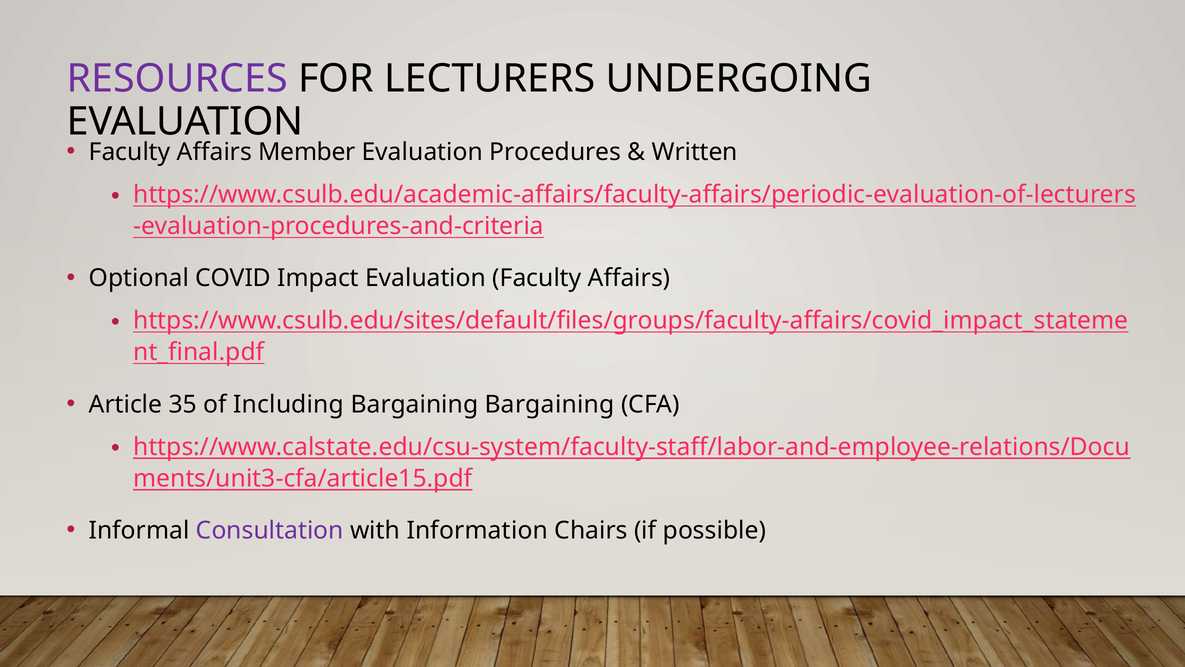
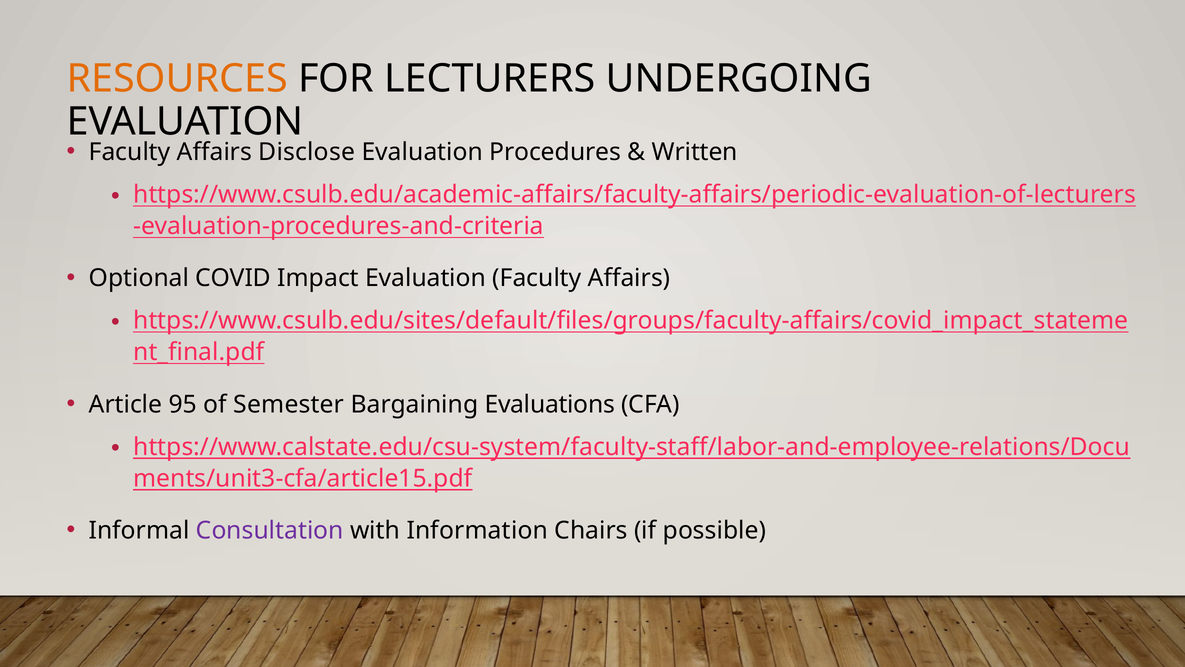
RESOURCES colour: purple -> orange (177, 79)
Member: Member -> Disclose (307, 152)
35: 35 -> 95 (183, 404)
Including: Including -> Semester (289, 404)
Bargaining Bargaining: Bargaining -> Evaluations (550, 404)
